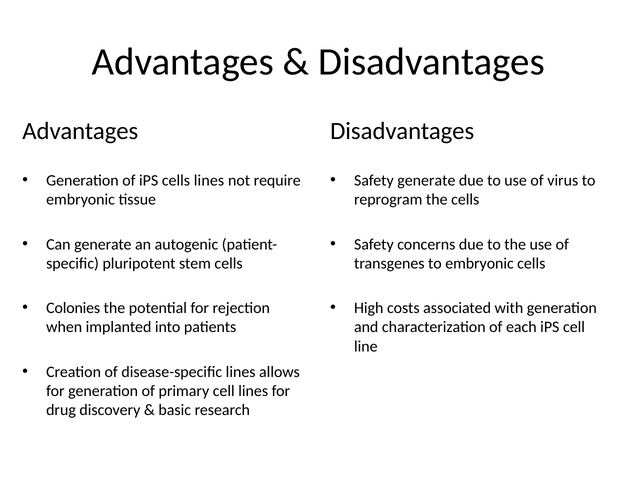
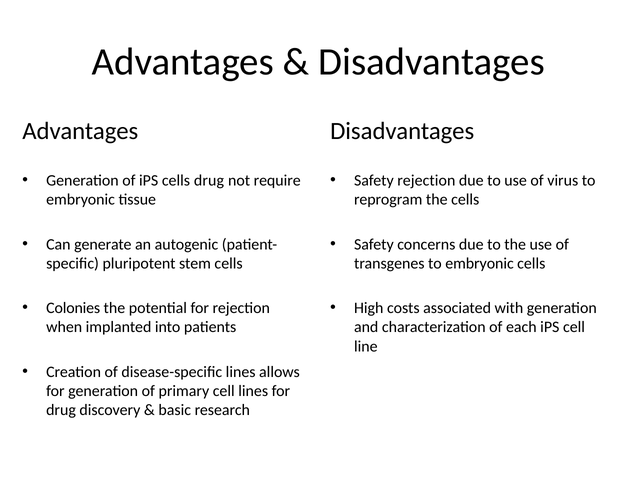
cells lines: lines -> drug (209, 180)
Safety generate: generate -> rejection (426, 180)
